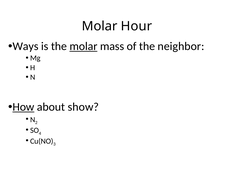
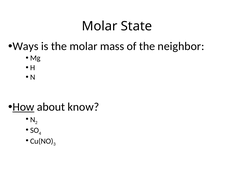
Hour: Hour -> State (136, 26)
molar underline: present -> none (83, 46)
show: show -> know (83, 107)
